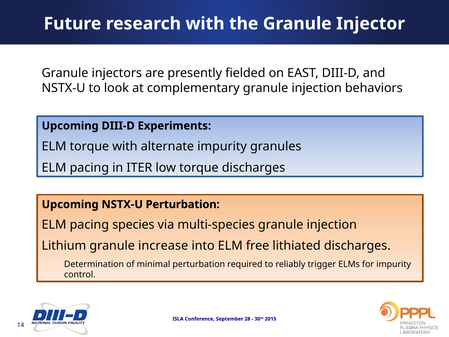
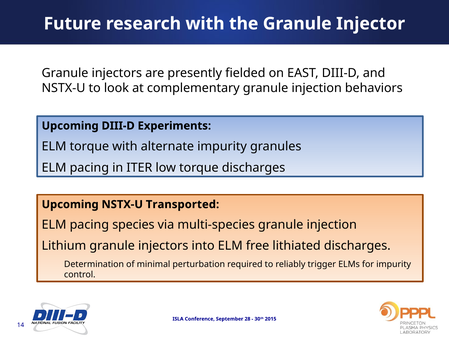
NSTX-U Perturbation: Perturbation -> Transported (183, 204)
Lithium granule increase: increase -> injectors (163, 246)
